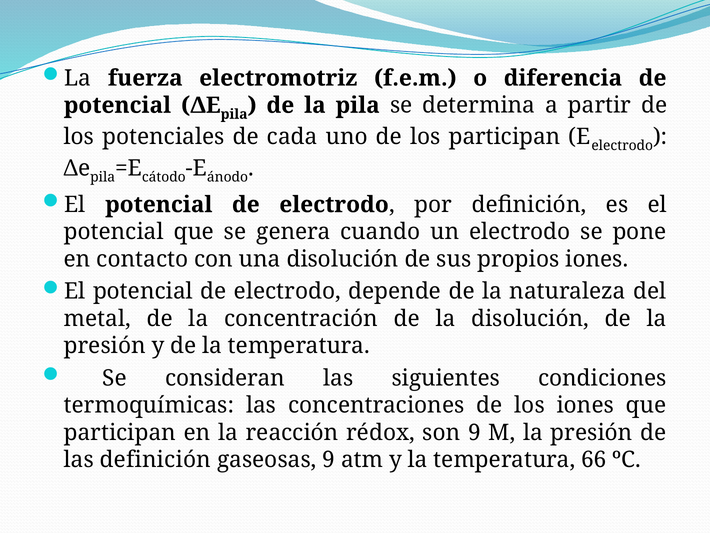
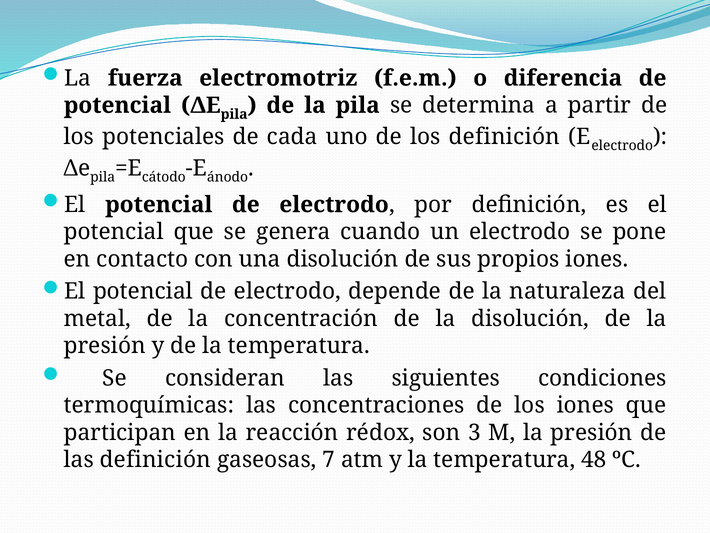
los participan: participan -> definición (504, 137)
son 9: 9 -> 3 (475, 432)
gaseosas 9: 9 -> 7 (329, 459)
66: 66 -> 48 (594, 459)
